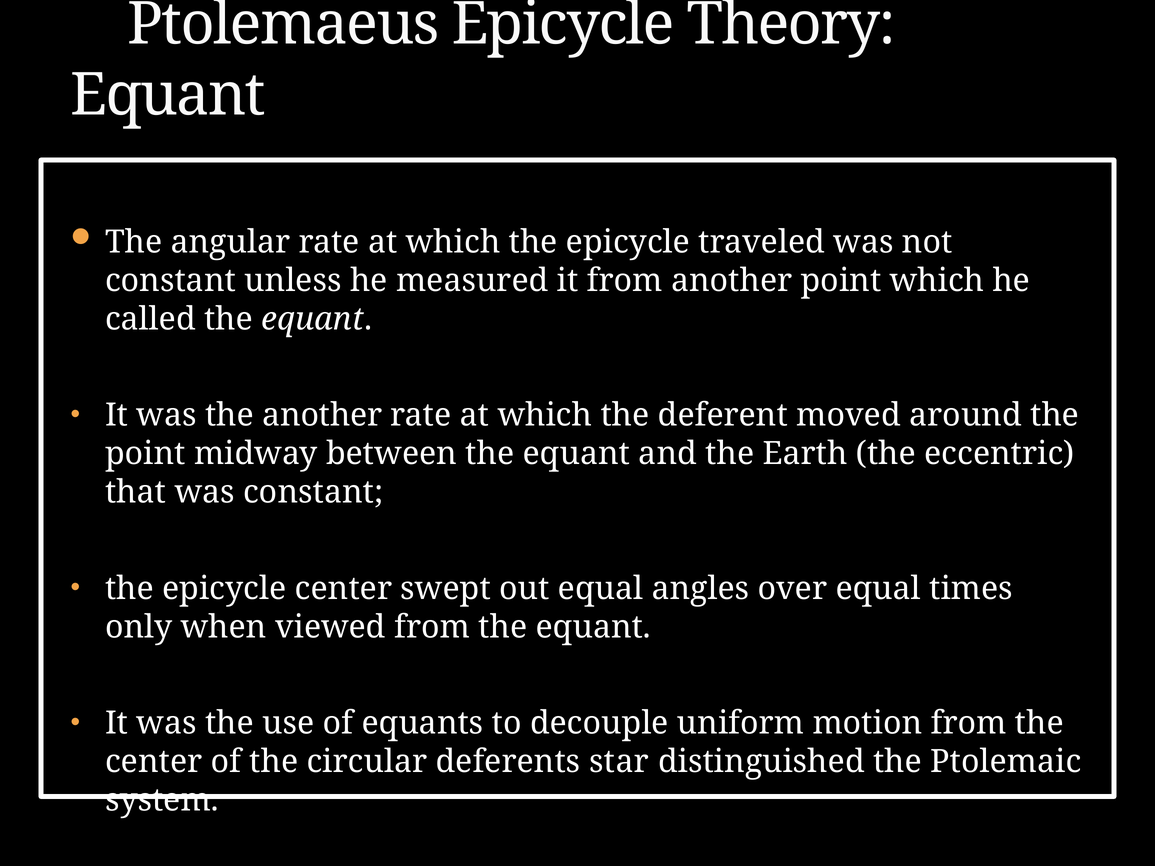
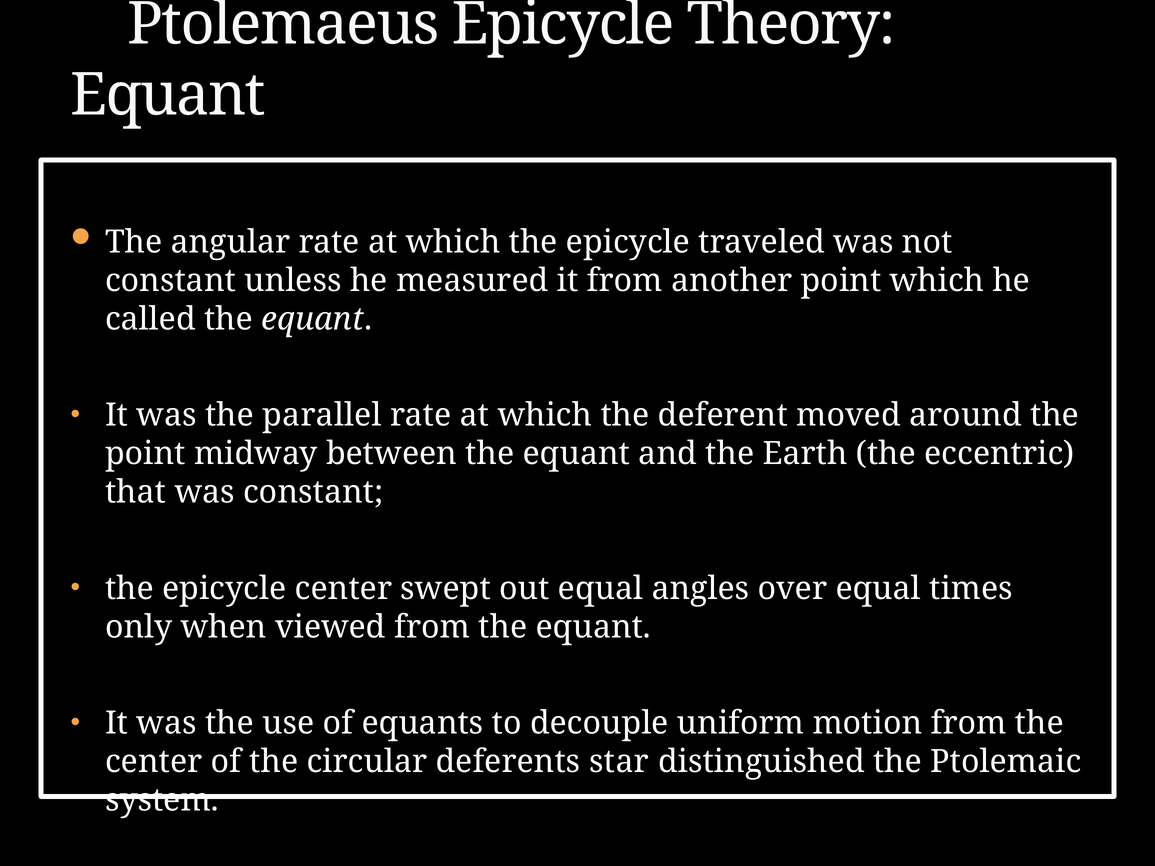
the another: another -> parallel (322, 415)
